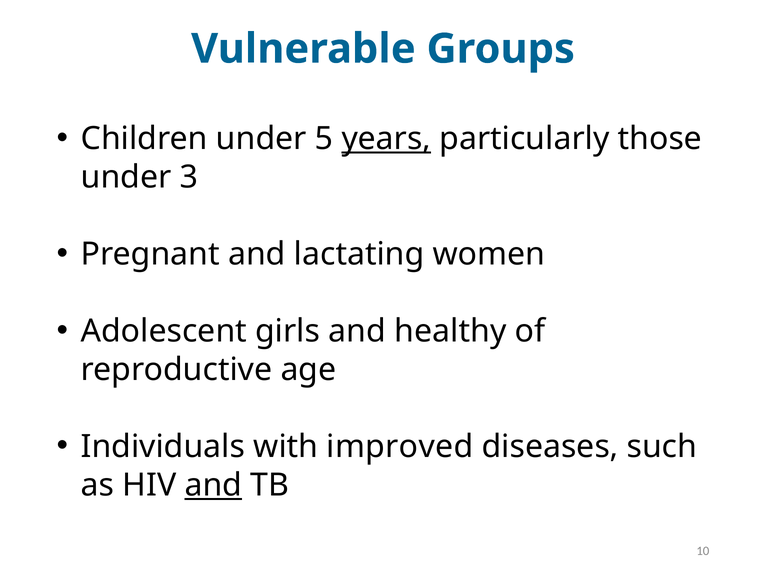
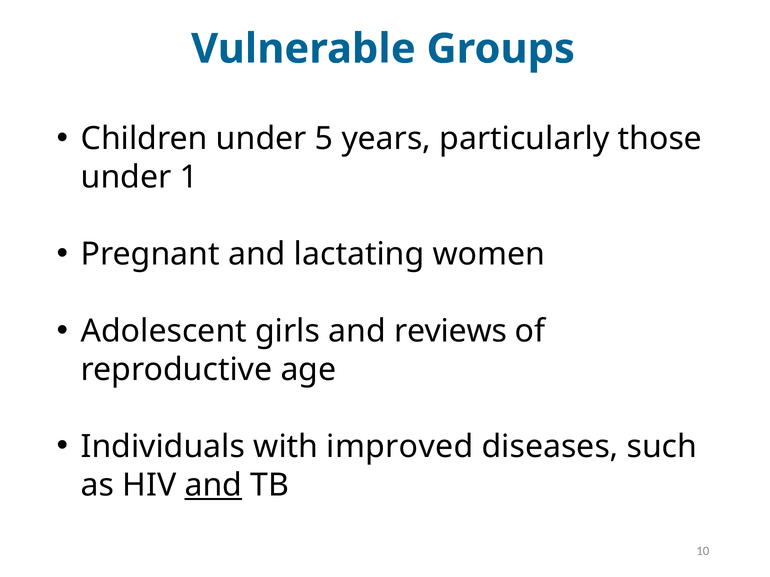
years underline: present -> none (386, 139)
3: 3 -> 1 (189, 177)
healthy: healthy -> reviews (451, 331)
